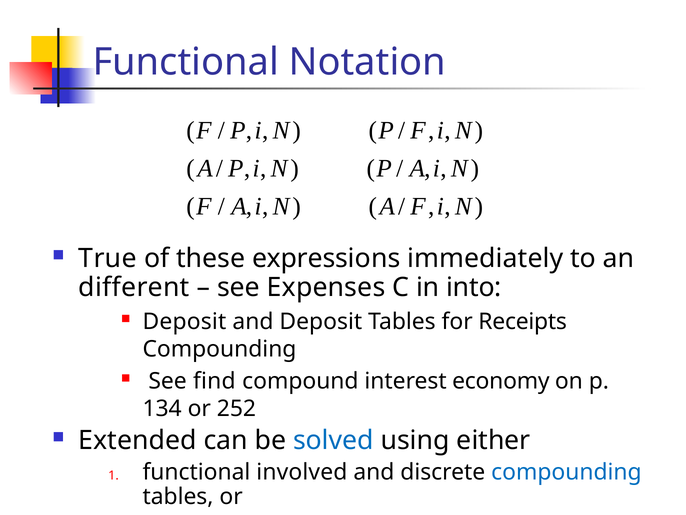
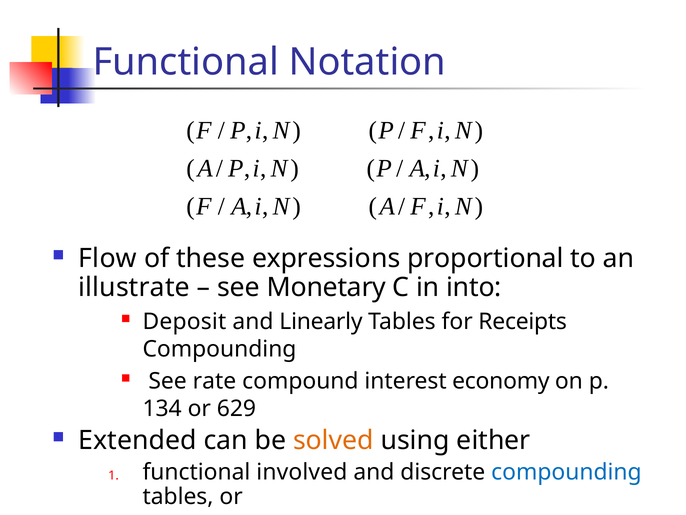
True: True -> Flow (108, 258)
immediately: immediately -> proportional (485, 258)
different: different -> illustrate (134, 287)
Expenses: Expenses -> Monetary (326, 287)
and Deposit: Deposit -> Linearly (321, 322)
find: find -> rate (214, 381)
252: 252 -> 629 (236, 409)
solved colour: blue -> orange (333, 440)
